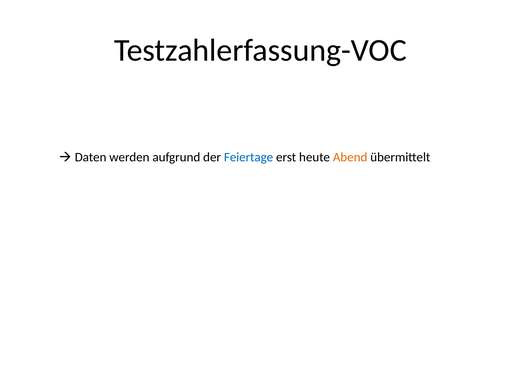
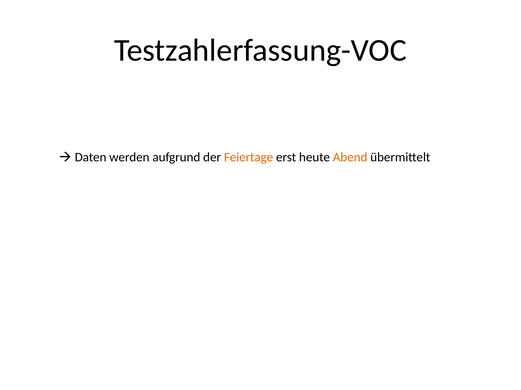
Feiertage colour: blue -> orange (249, 157)
